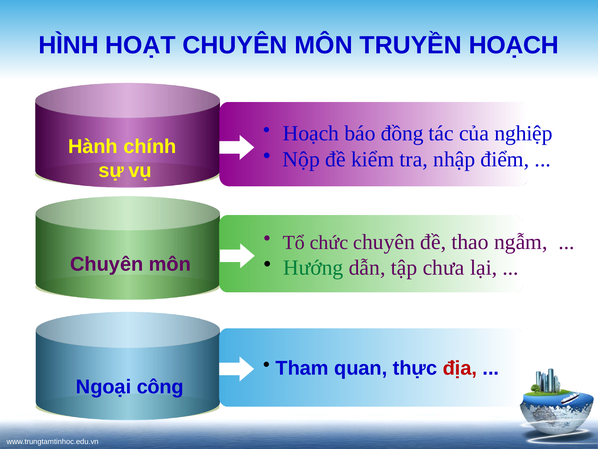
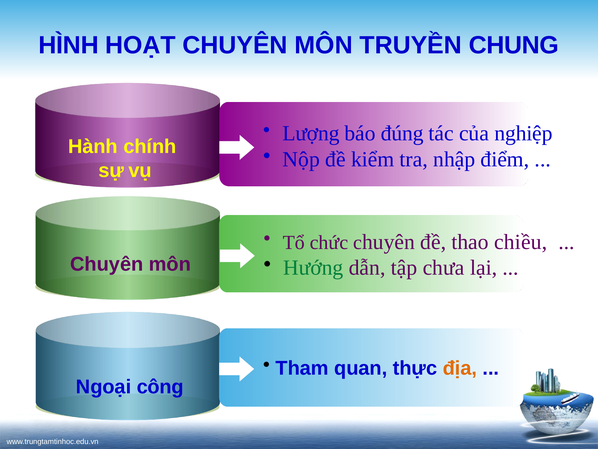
TRUYỀN HOẠCH: HOẠCH -> CHUNG (514, 45)
Hoạch: Hoạch -> Lượng (311, 133)
đồng: đồng -> đúng (402, 133)
ngẫm: ngẫm -> chiều (521, 242)
địa colour: red -> orange (460, 368)
